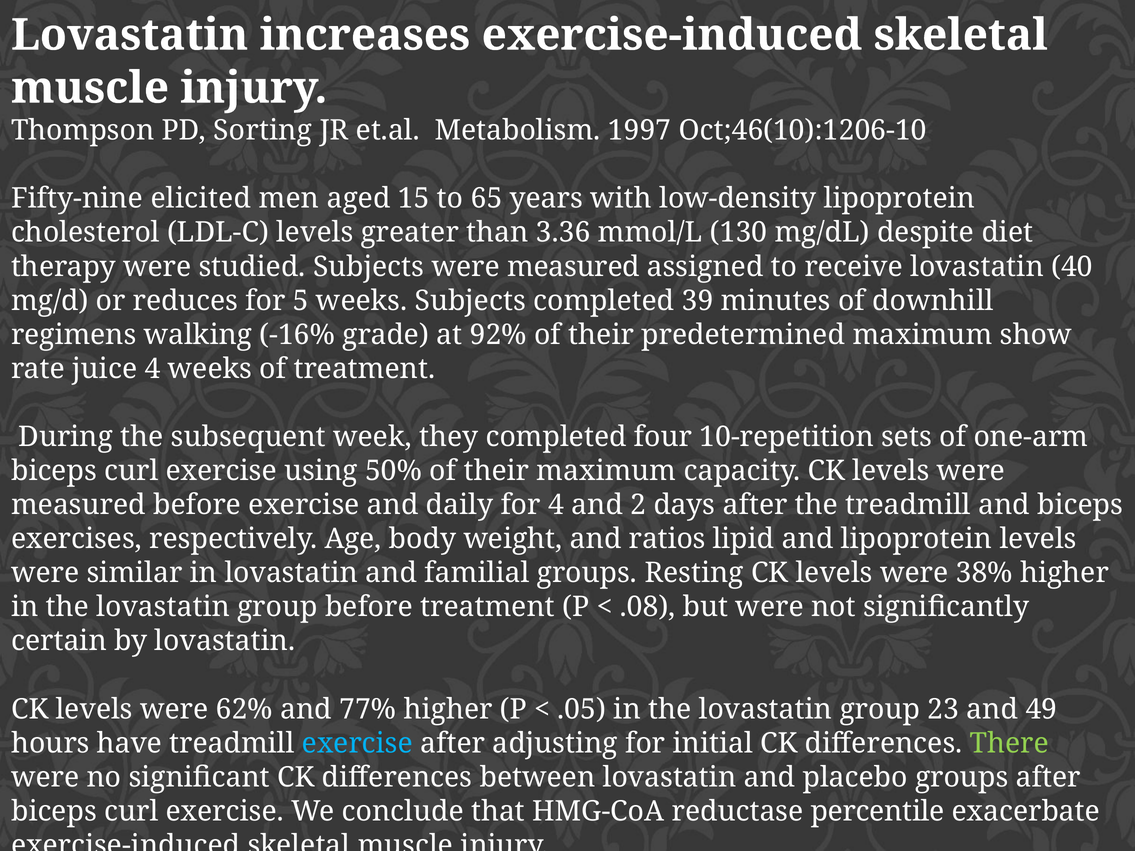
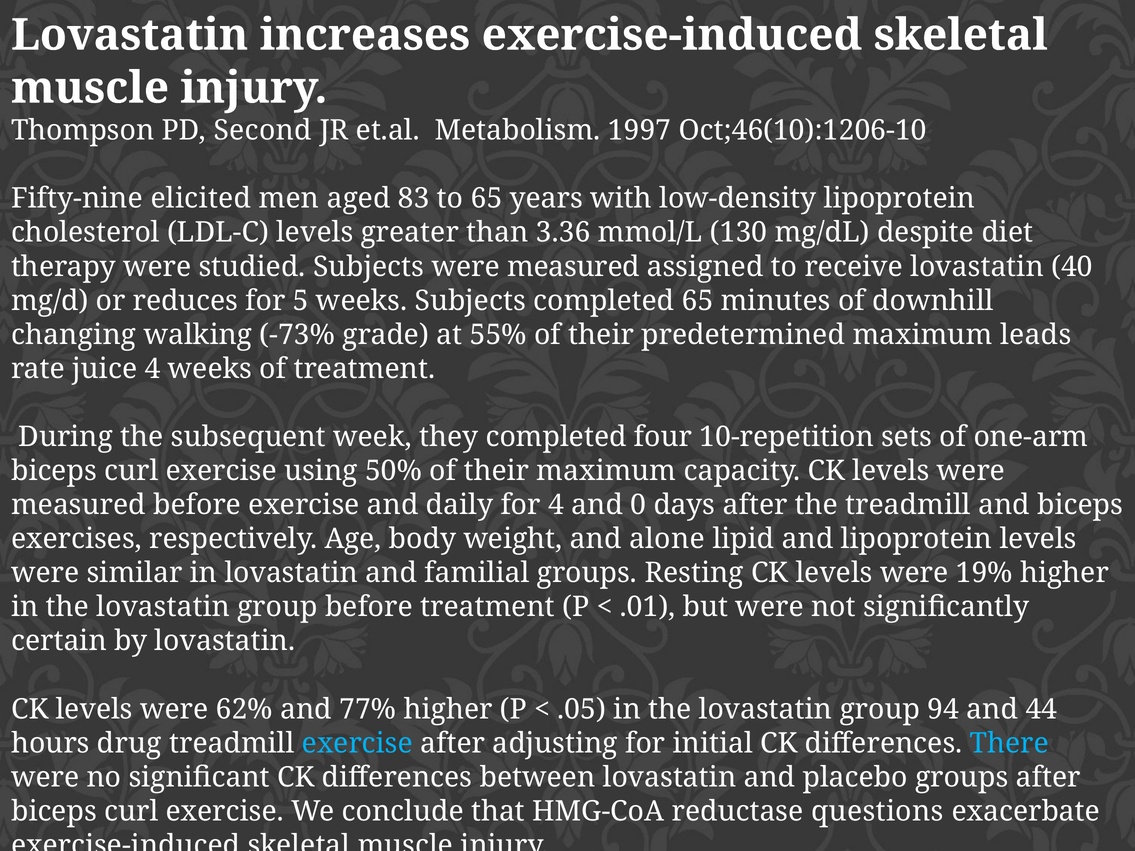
Sorting: Sorting -> Second (263, 131)
15: 15 -> 83 (414, 199)
completed 39: 39 -> 65 (698, 301)
regimens: regimens -> changing (74, 335)
-16%: -16% -> -73% (297, 335)
92%: 92% -> 55% (498, 335)
show: show -> leads (1036, 335)
2: 2 -> 0 (638, 505)
ratios: ratios -> alone (667, 539)
38%: 38% -> 19% (984, 573)
.08: .08 -> .01 (648, 607)
23: 23 -> 94 (943, 709)
49: 49 -> 44 (1041, 709)
have: have -> drug (129, 743)
There colour: light green -> light blue (1009, 743)
percentile: percentile -> questions (877, 812)
